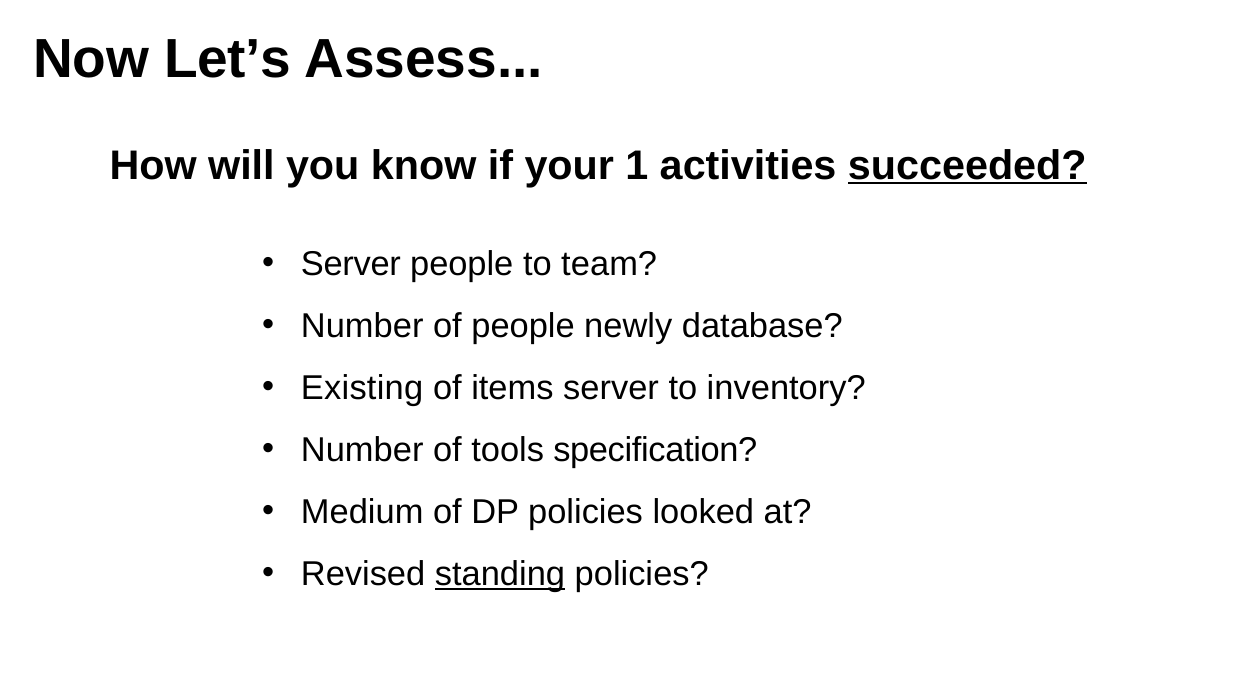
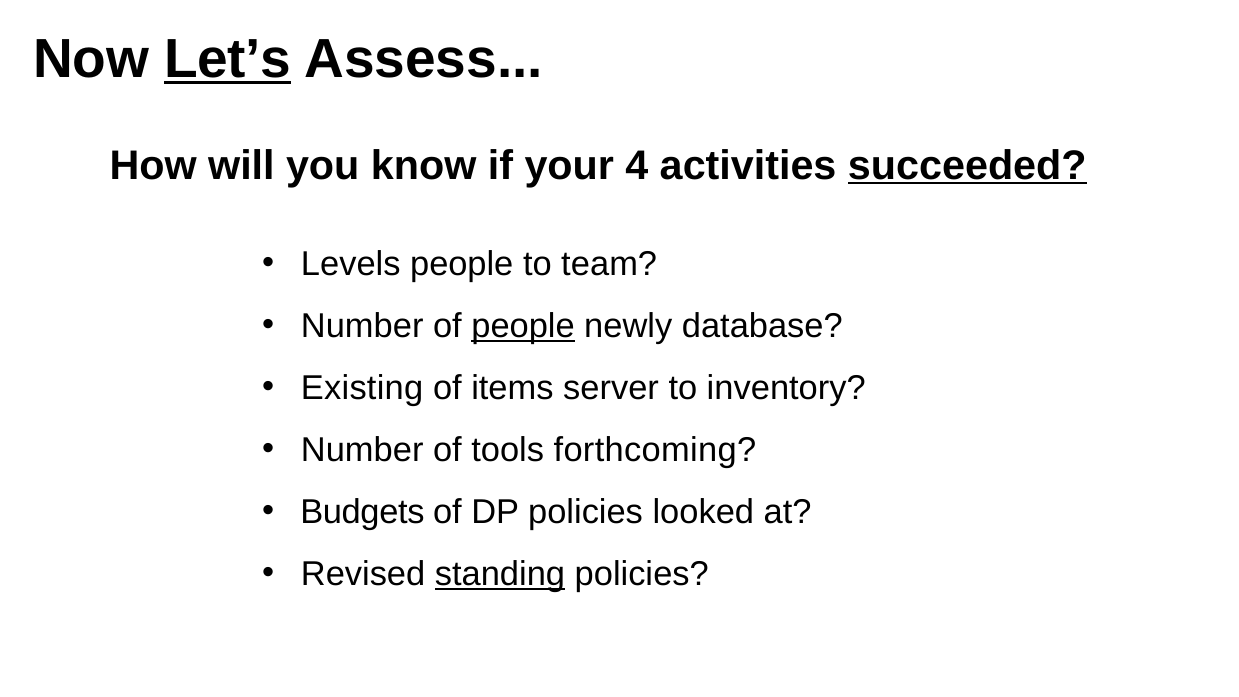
Let’s underline: none -> present (228, 59)
1: 1 -> 4 (637, 165)
Server: Server -> Levels (351, 264)
people underline: none -> present (523, 326)
specification: specification -> forthcoming (655, 450)
Medium: Medium -> Budgets (362, 512)
